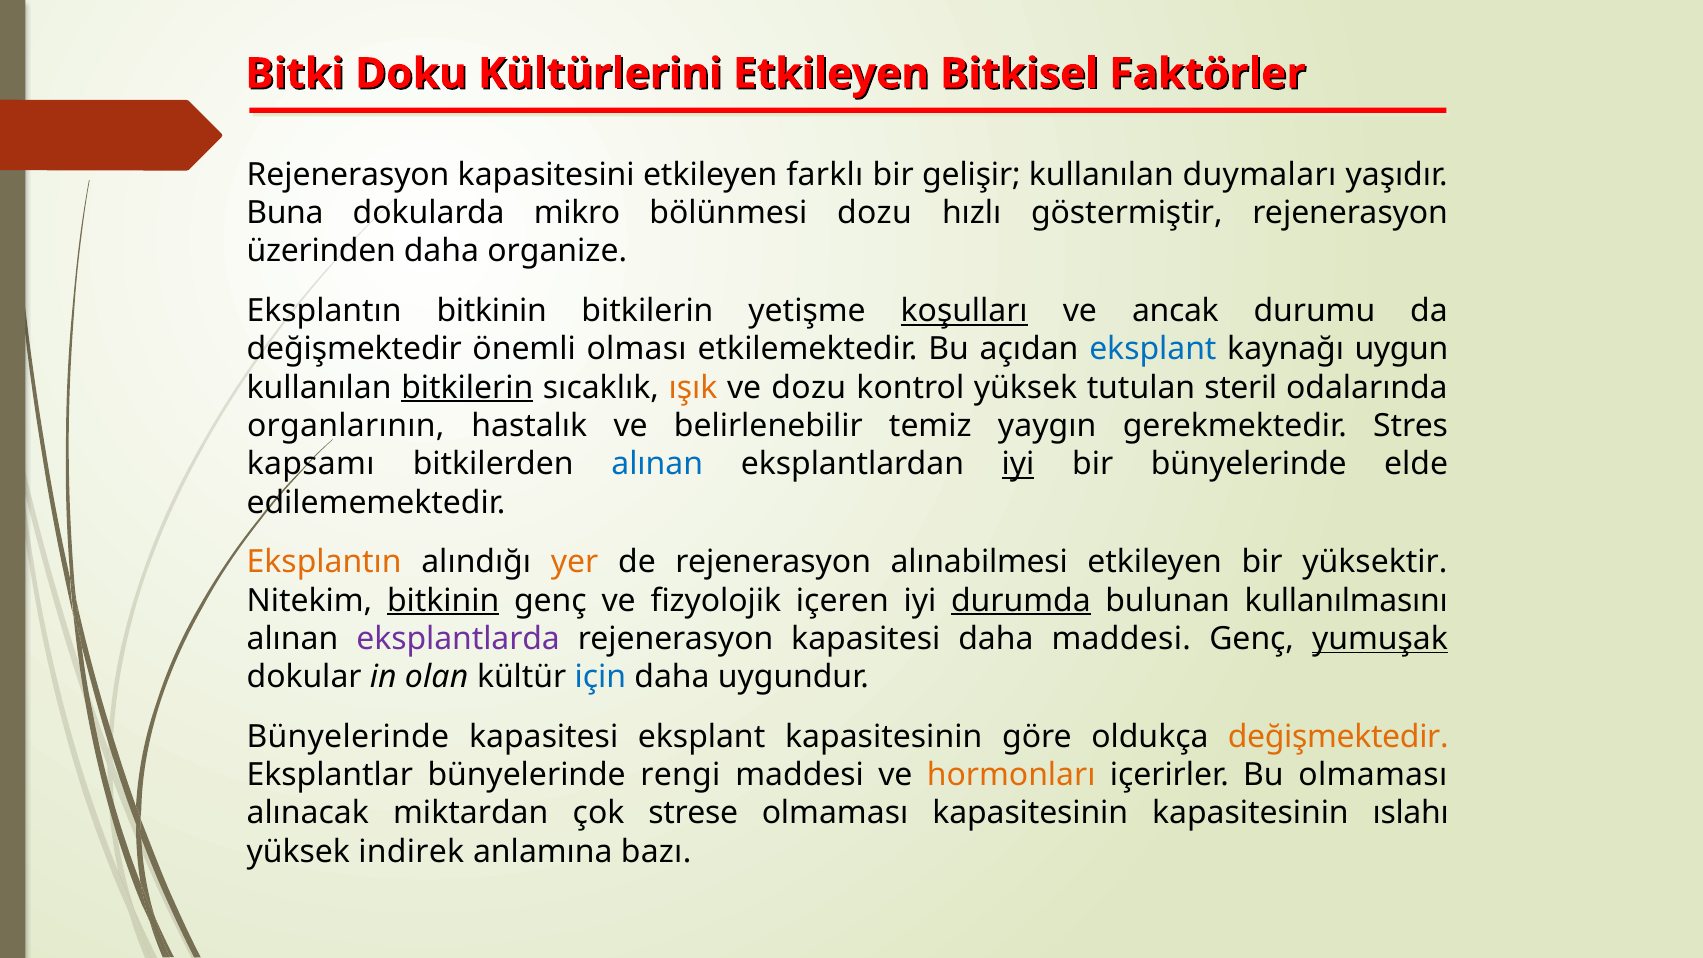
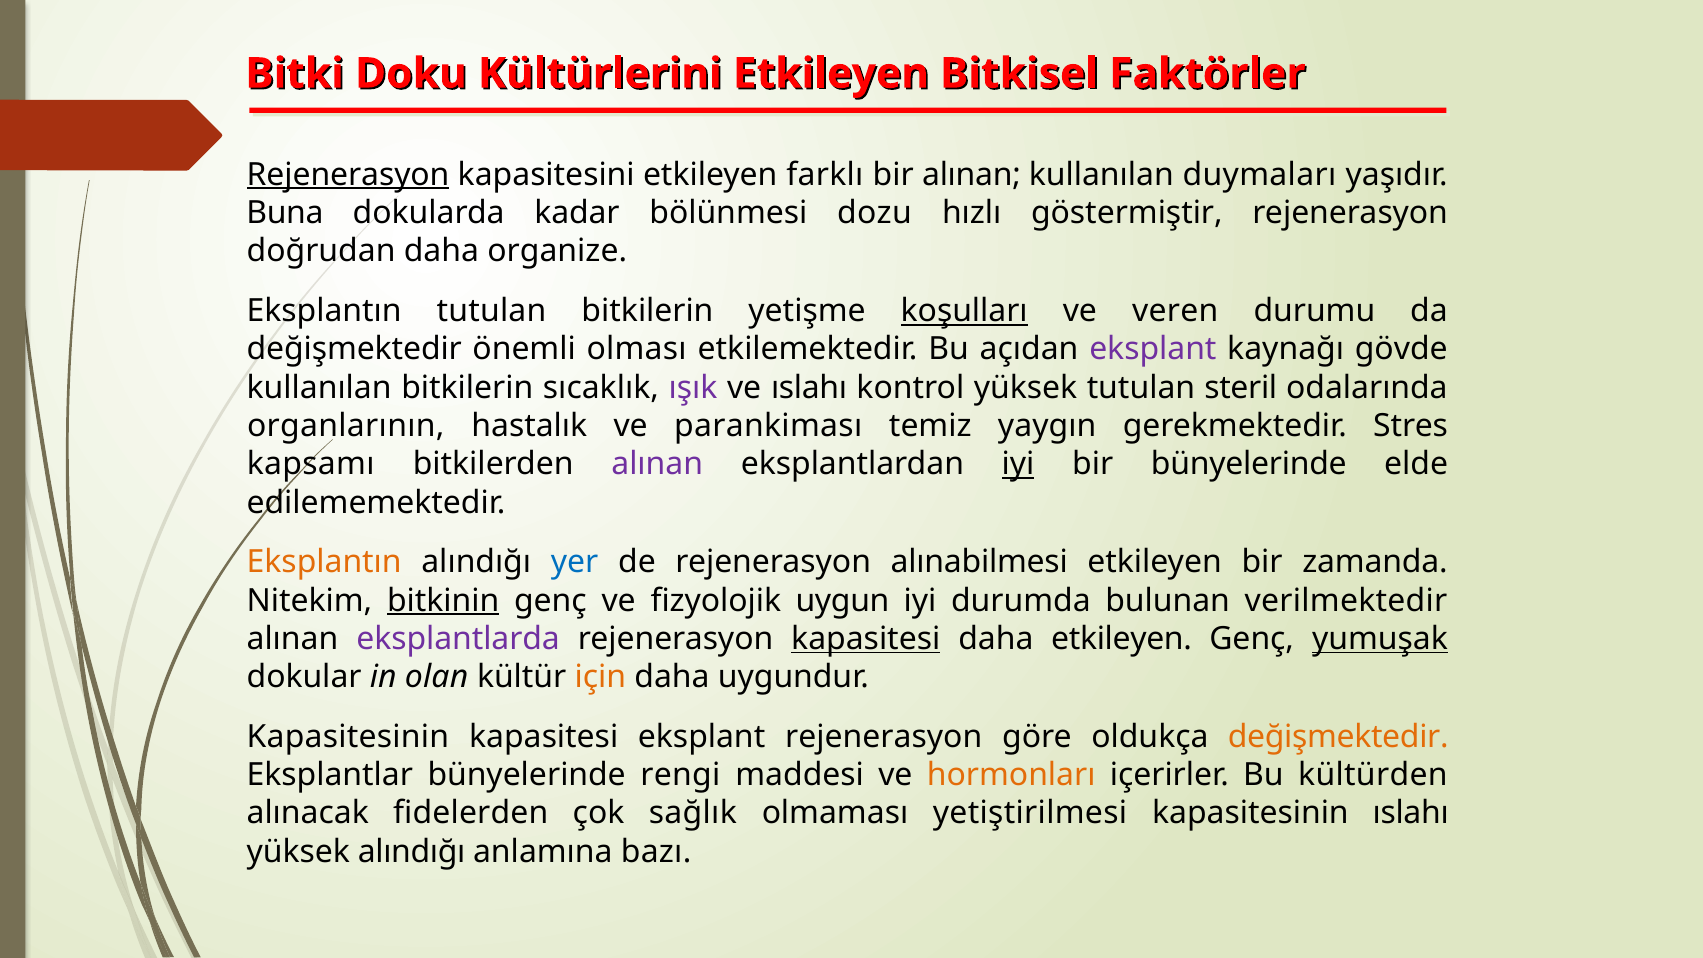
Rejenerasyon underline: none -> present (348, 175)
bir gelişir: gelişir -> alınan (971, 175)
mikro: mikro -> kadar (577, 213)
üzerinden: üzerinden -> doğrudan (321, 251)
Eksplantın bitkinin: bitkinin -> tutulan (491, 311)
ancak: ancak -> veren (1175, 311)
eksplant colour: blue -> purple (1153, 349)
uygun: uygun -> gövde (1401, 349)
bitkilerin underline: present -> none (467, 388)
ışık colour: orange -> purple (693, 388)
ve dozu: dozu -> ıslahı (809, 388)
belirlenebilir: belirlenebilir -> parankiması (768, 426)
alınan colour: blue -> purple (657, 464)
yer colour: orange -> blue (575, 562)
yüksektir: yüksektir -> zamanda (1375, 562)
içeren: içeren -> uygun (842, 600)
durumda underline: present -> none (1021, 600)
kullanılmasını: kullanılmasını -> verilmektedir (1346, 600)
kapasitesi underline: none -> present (866, 639)
daha maddesi: maddesi -> etkileyen (1122, 639)
için colour: blue -> orange (600, 677)
Bünyelerinde: Bünyelerinde -> Kapasitesinin (348, 737)
eksplant kapasitesinin: kapasitesinin -> rejenerasyon (884, 737)
Bu olmaması: olmaması -> kültürden (1373, 775)
miktardan: miktardan -> fidelerden (471, 813)
strese: strese -> sağlık (693, 813)
olmaması kapasitesinin: kapasitesinin -> yetiştirilmesi (1030, 813)
yüksek indirek: indirek -> alındığı (412, 852)
